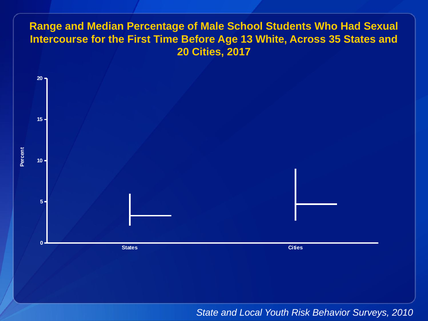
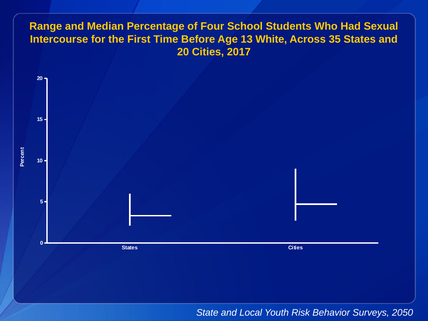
Male: Male -> Four (212, 26)
2010: 2010 -> 2050 (403, 313)
